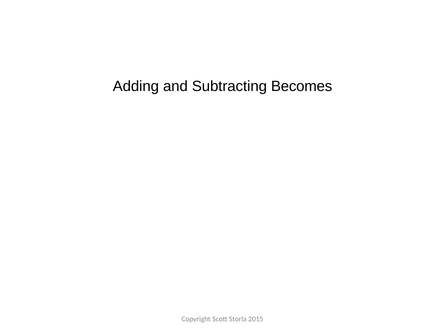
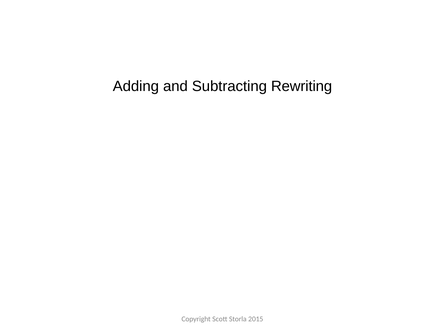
Becomes: Becomes -> Rewriting (302, 86)
